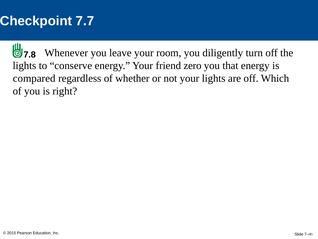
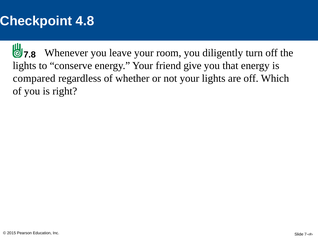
7.7: 7.7 -> 4.8 (85, 21)
zero: zero -> give (193, 65)
